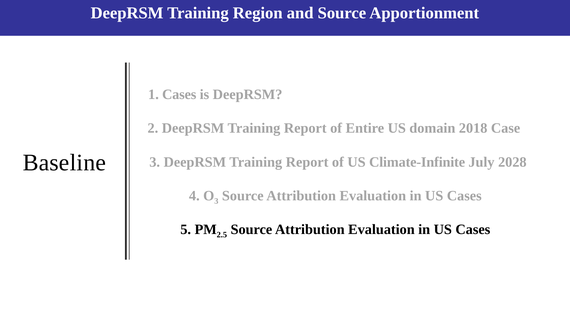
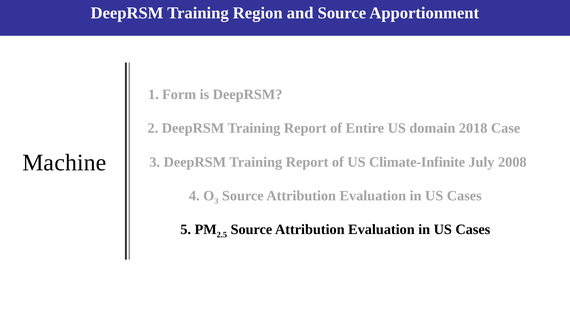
1 Cases: Cases -> Form (179, 94)
Baseline: Baseline -> Machine (64, 162)
2028: 2028 -> 2008 (512, 162)
